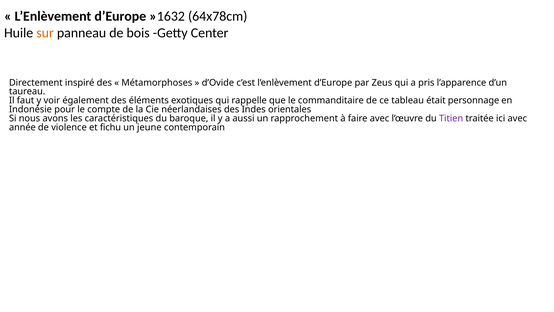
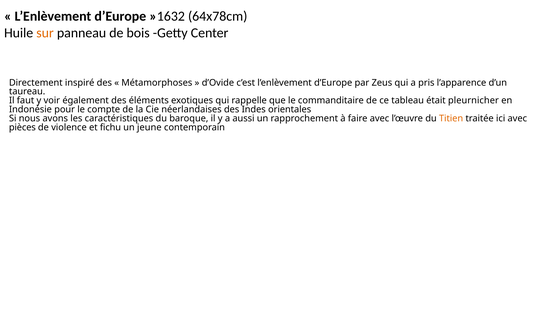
personnage: personnage -> pleurnicher (473, 100)
Titien colour: purple -> orange (451, 118)
année: année -> pièces (22, 127)
